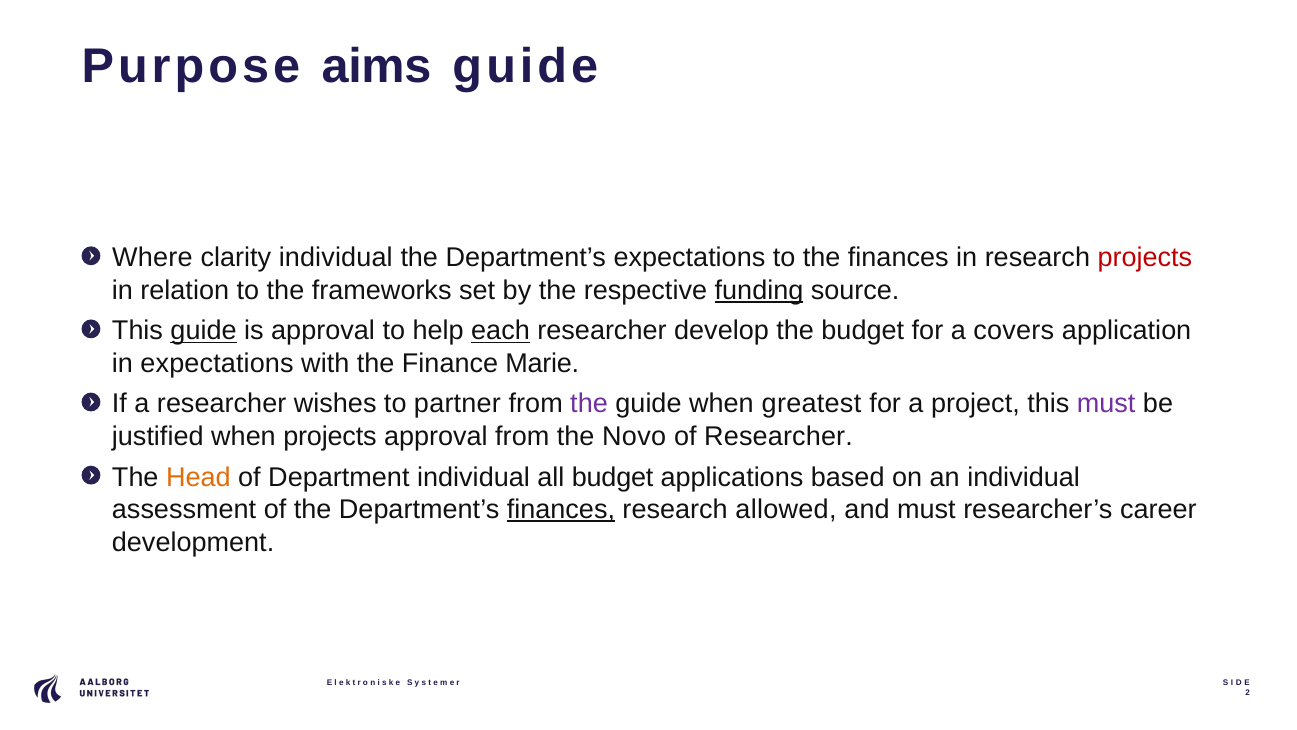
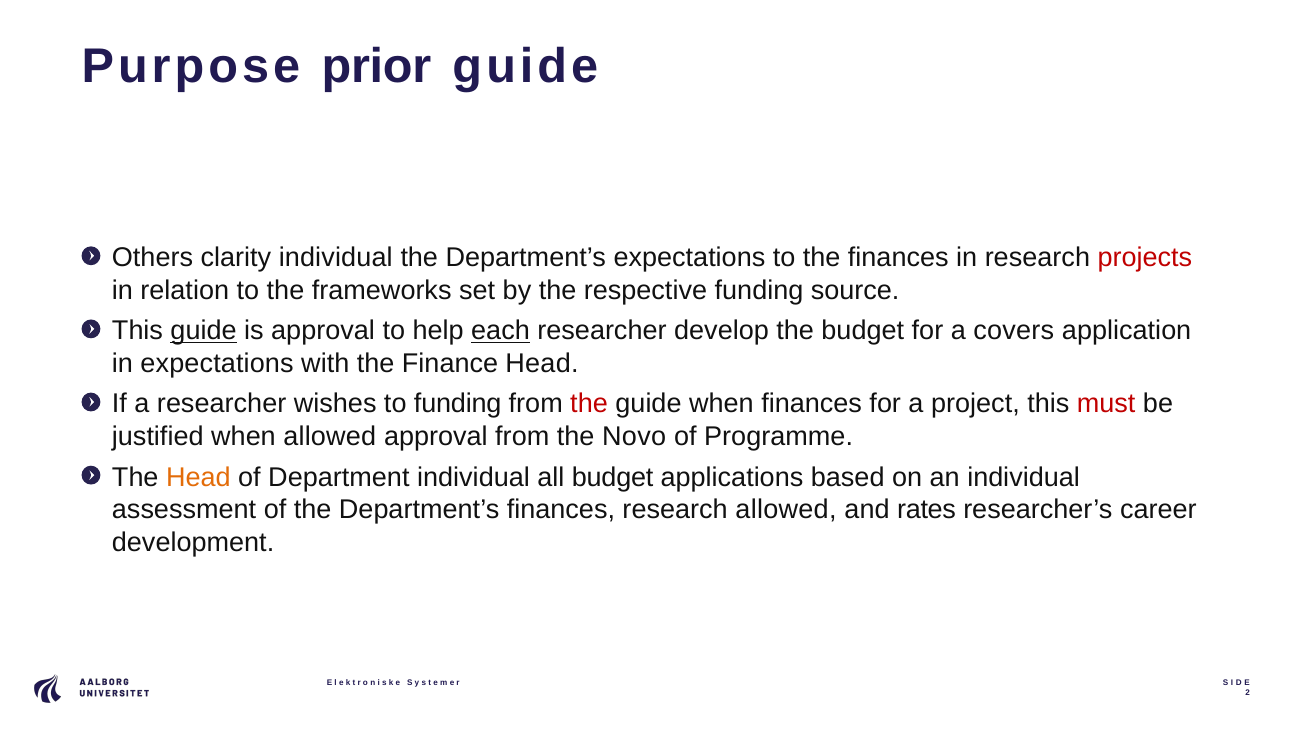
aims: aims -> prior (376, 66)
Where: Where -> Others (153, 258)
funding underline: present -> none (759, 290)
Finance Marie: Marie -> Head (542, 363)
to partner: partner -> funding (458, 404)
the colour: purple -> red (589, 404)
when greatest: greatest -> finances (812, 404)
must colour: purple -> red (1106, 404)
when projects: projects -> allowed (330, 436)
of Researcher: Researcher -> Programme (779, 436)
finances underline: present -> none (561, 509)
and must: must -> rates (927, 509)
